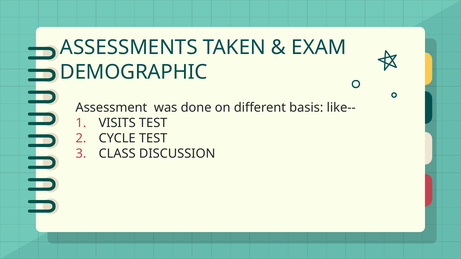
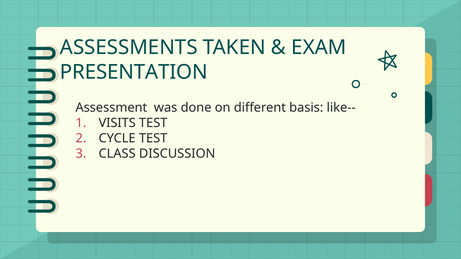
DEMOGRAPHIC: DEMOGRAPHIC -> PRESENTATION (134, 72)
